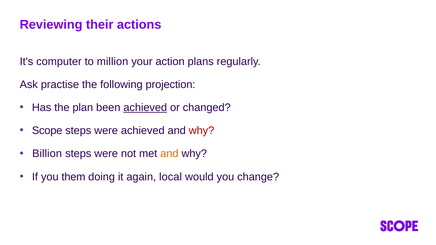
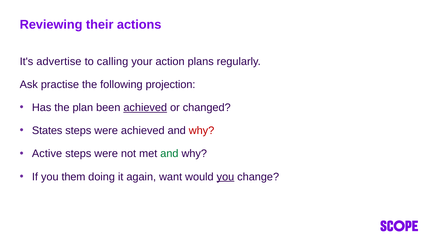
computer: computer -> advertise (59, 62)
million: million -> calling (113, 62)
Scope: Scope -> States (47, 131)
Billion: Billion -> Active (47, 154)
and colour: orange -> green (169, 154)
local: local -> want (171, 177)
you underline: none -> present (225, 177)
